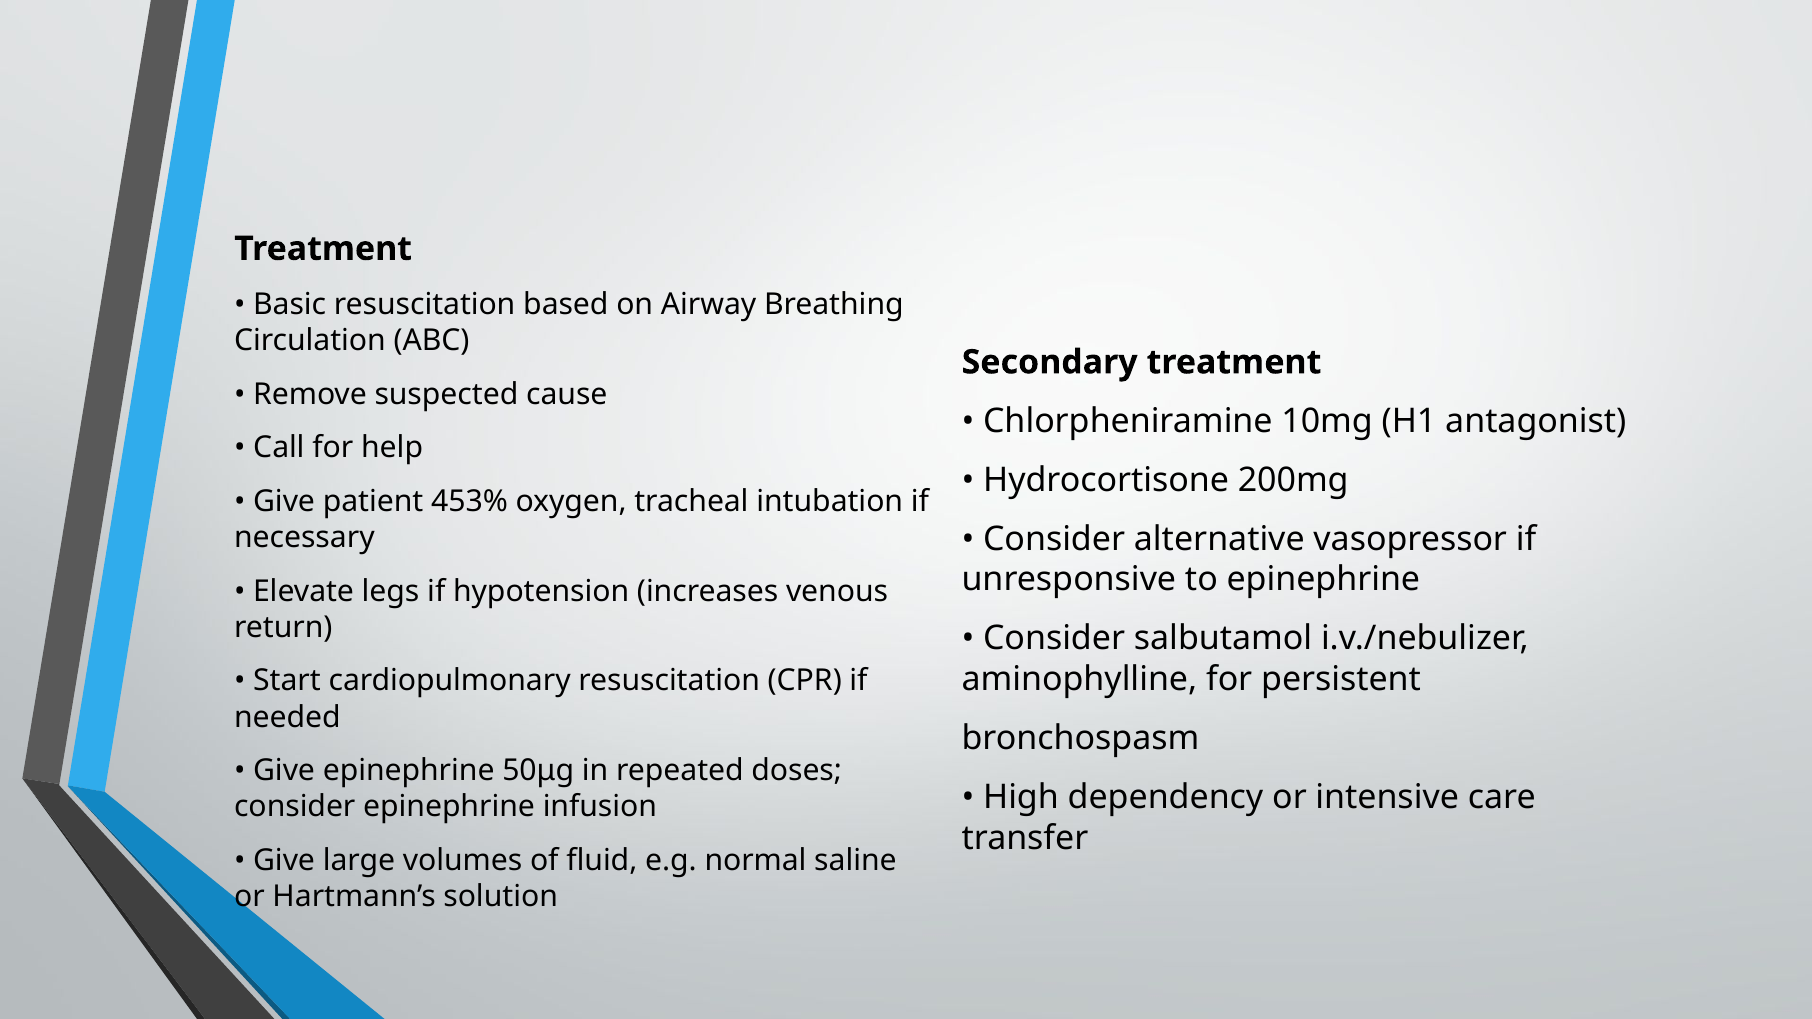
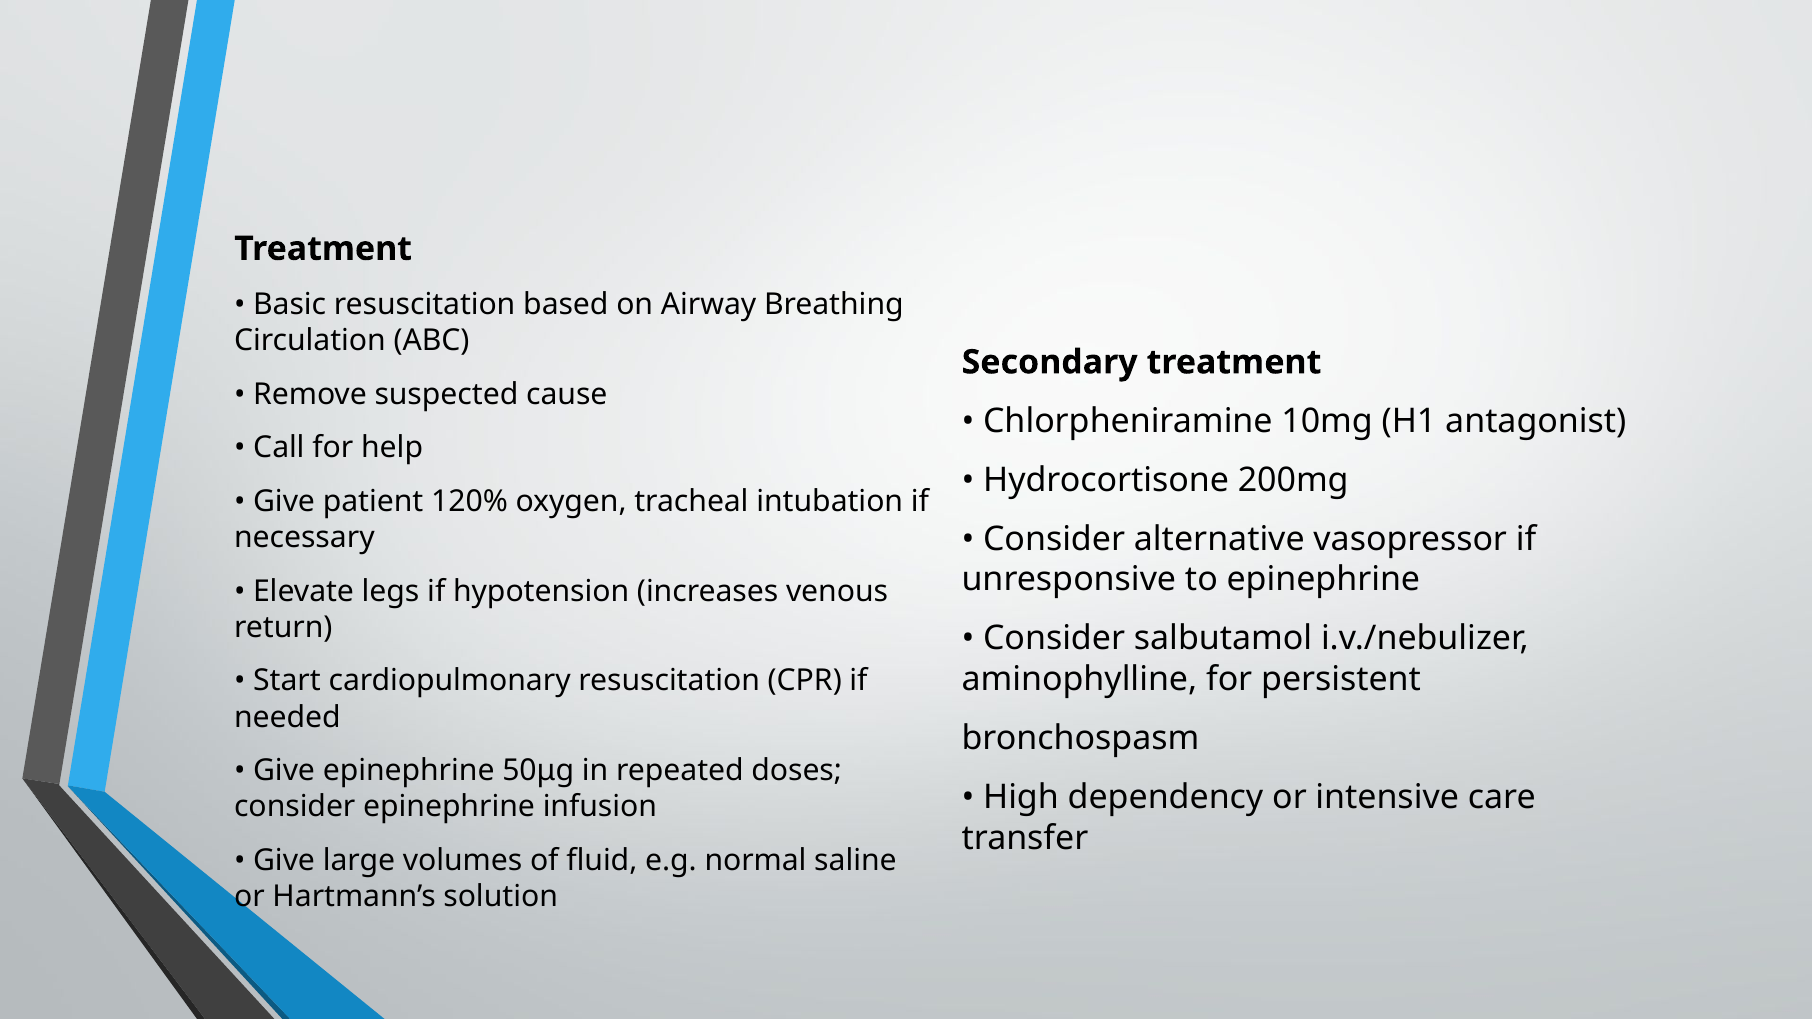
453%: 453% -> 120% (469, 501)
